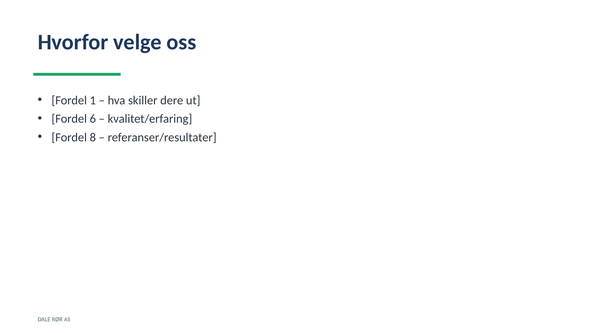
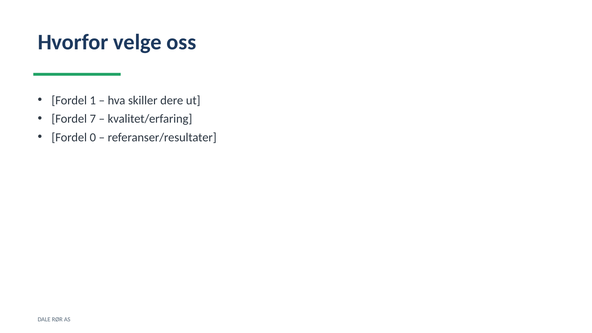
6: 6 -> 7 (93, 119)
8: 8 -> 0 (93, 137)
